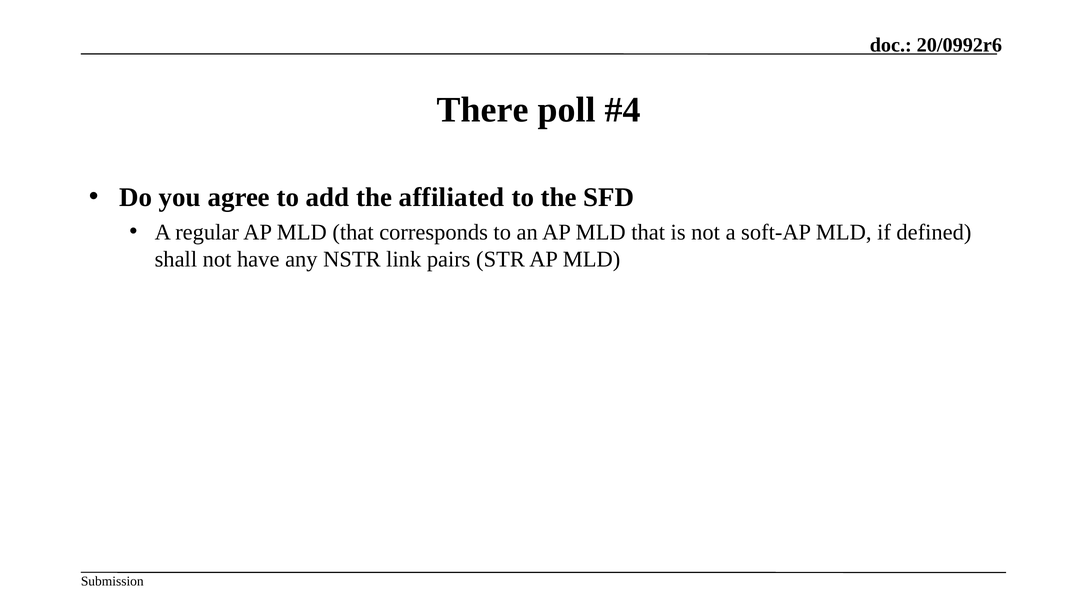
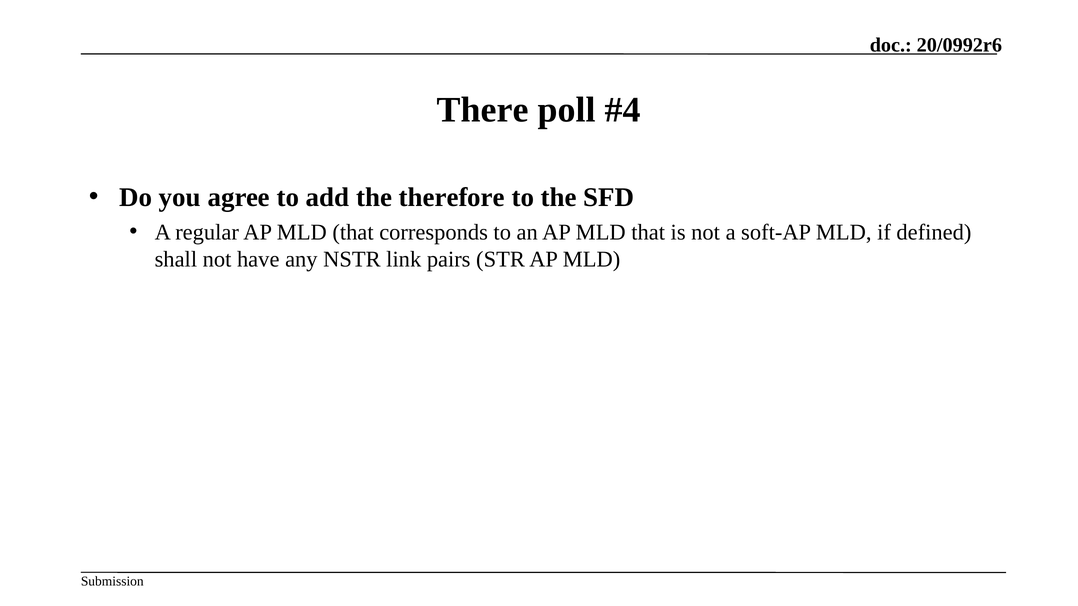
affiliated: affiliated -> therefore (452, 197)
